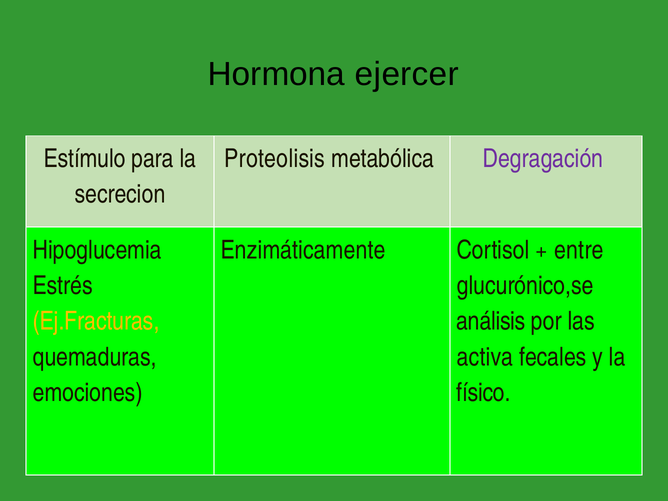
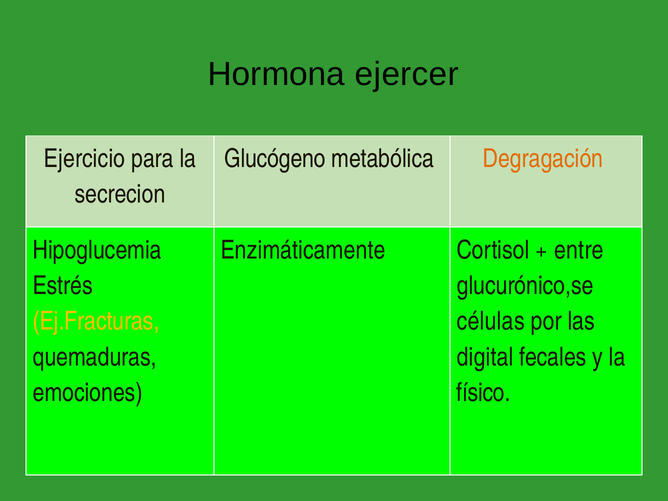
Estímulo: Estímulo -> Ejercicio (85, 159)
Proteolisis: Proteolisis -> Glucógeno (275, 159)
Degragación colour: purple -> orange (543, 159)
análisis: análisis -> células (491, 321)
activa: activa -> digital (485, 357)
